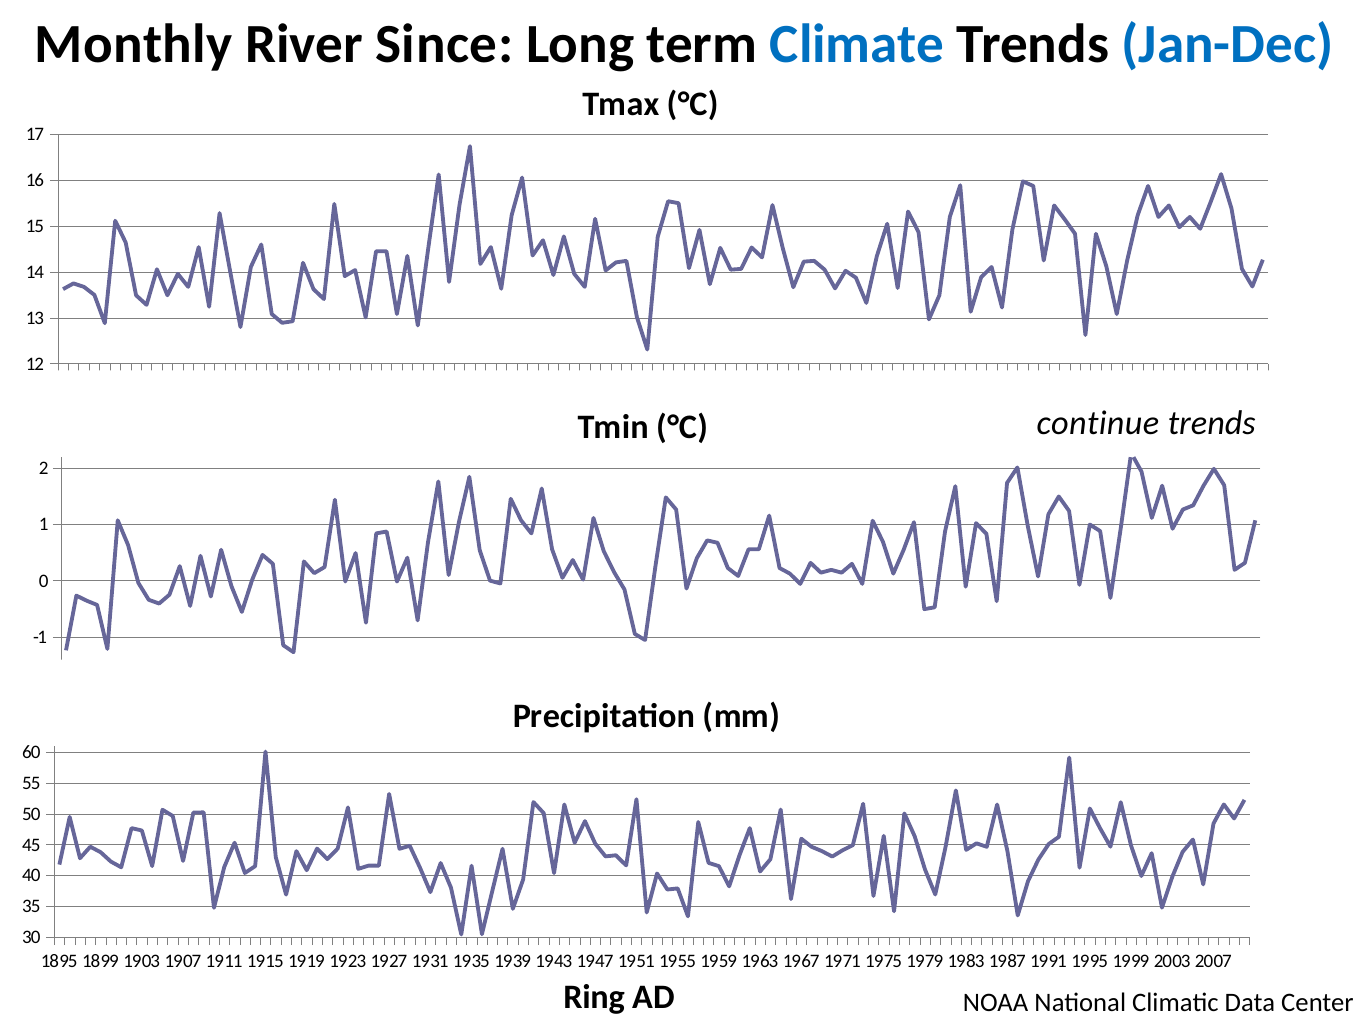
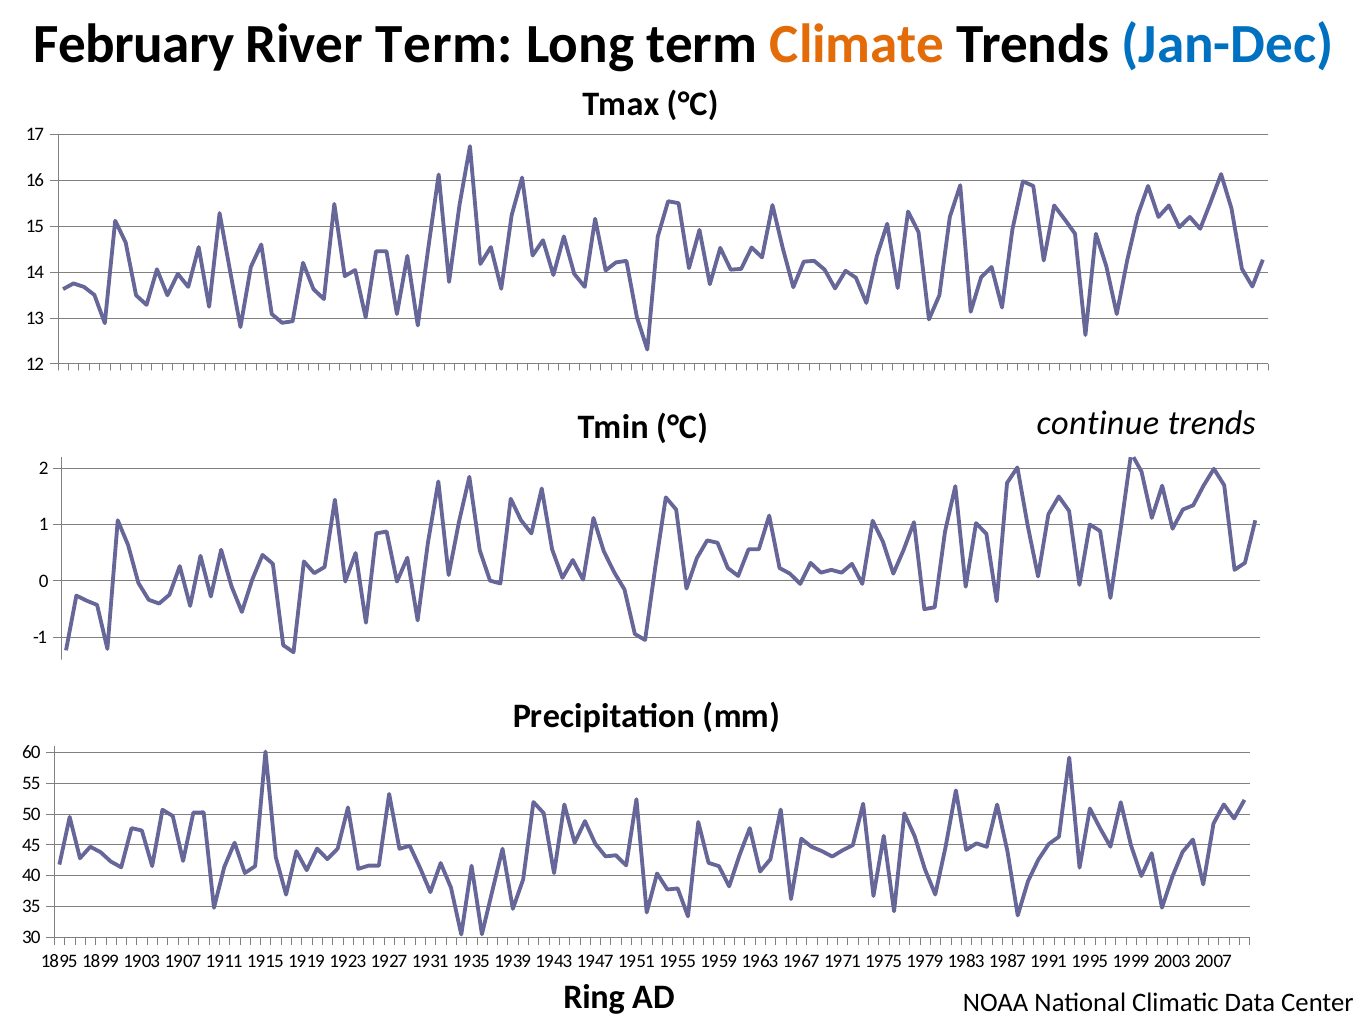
Monthly: Monthly -> February (134, 44)
River Since: Since -> Term (444, 44)
Climate colour: blue -> orange (857, 44)
